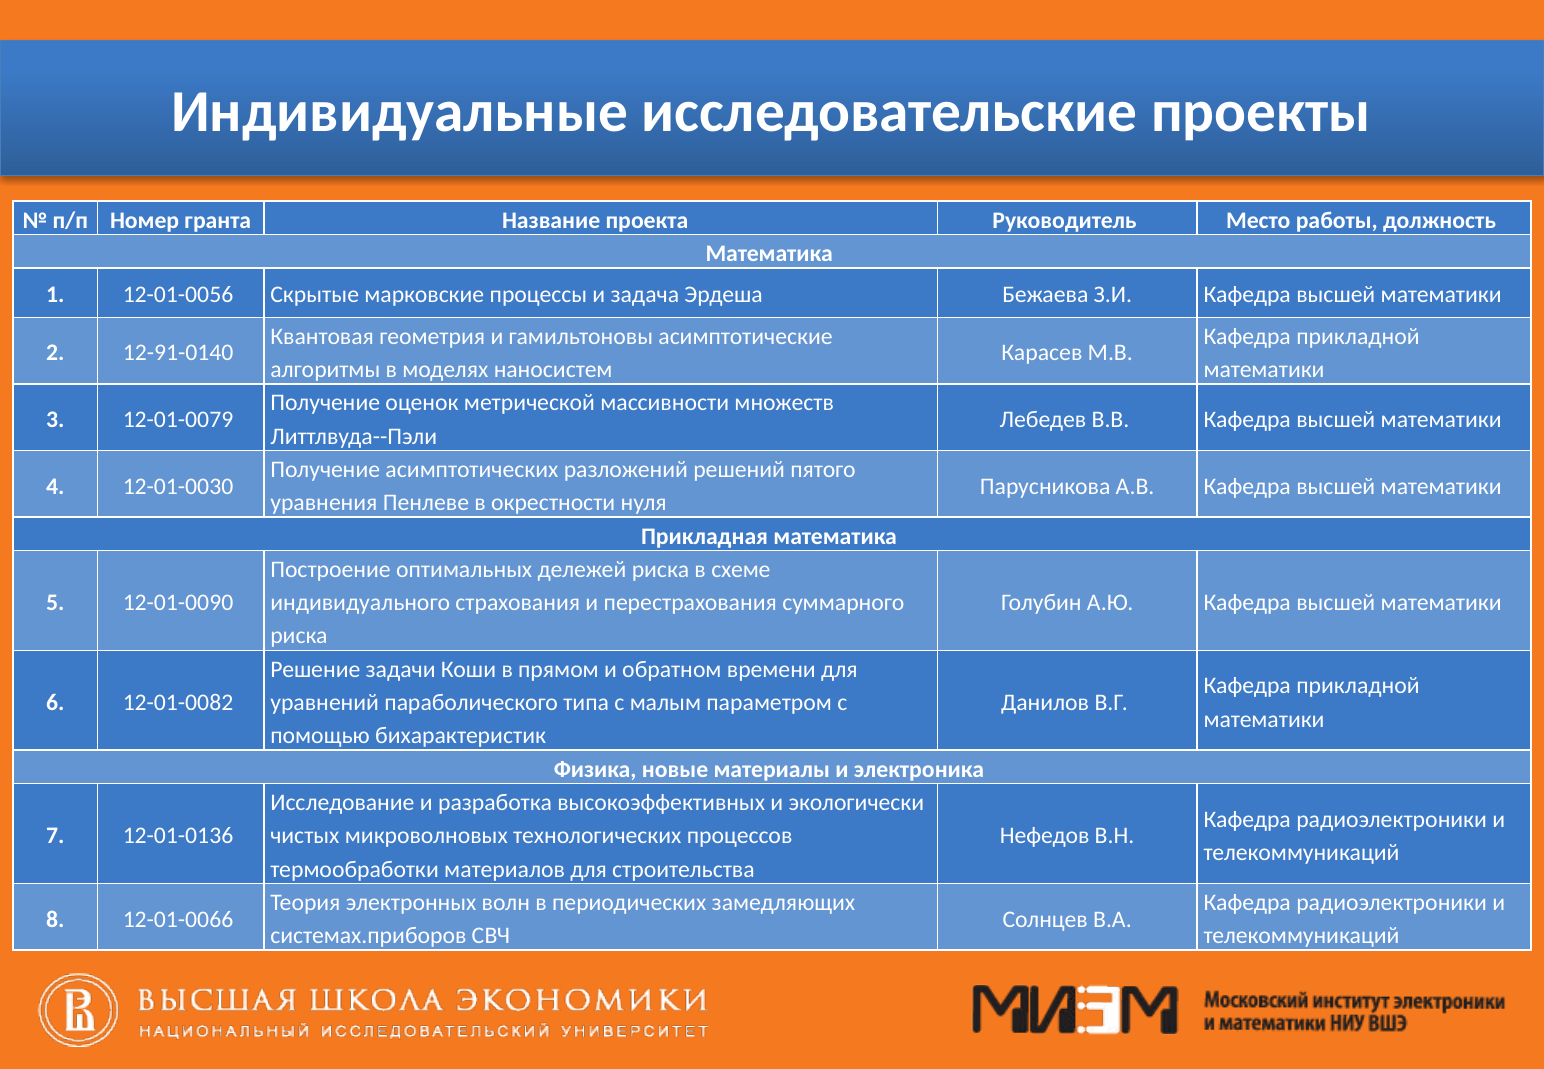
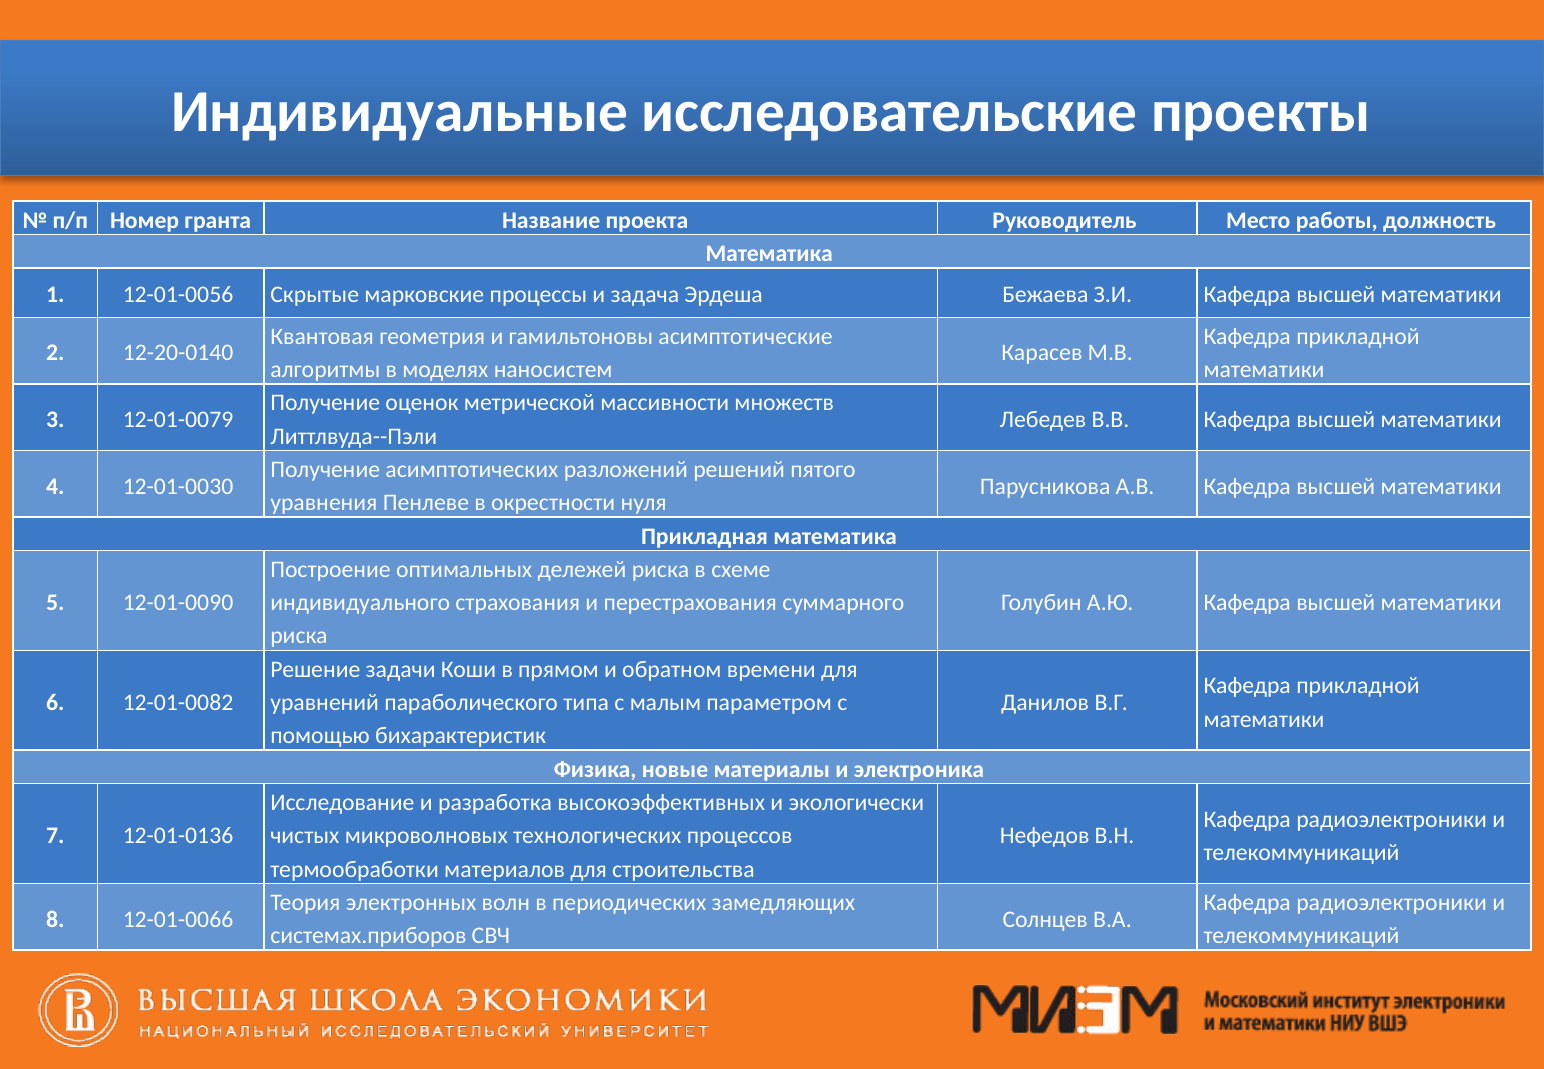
12-91-0140: 12-91-0140 -> 12-20-0140 (178, 353)
